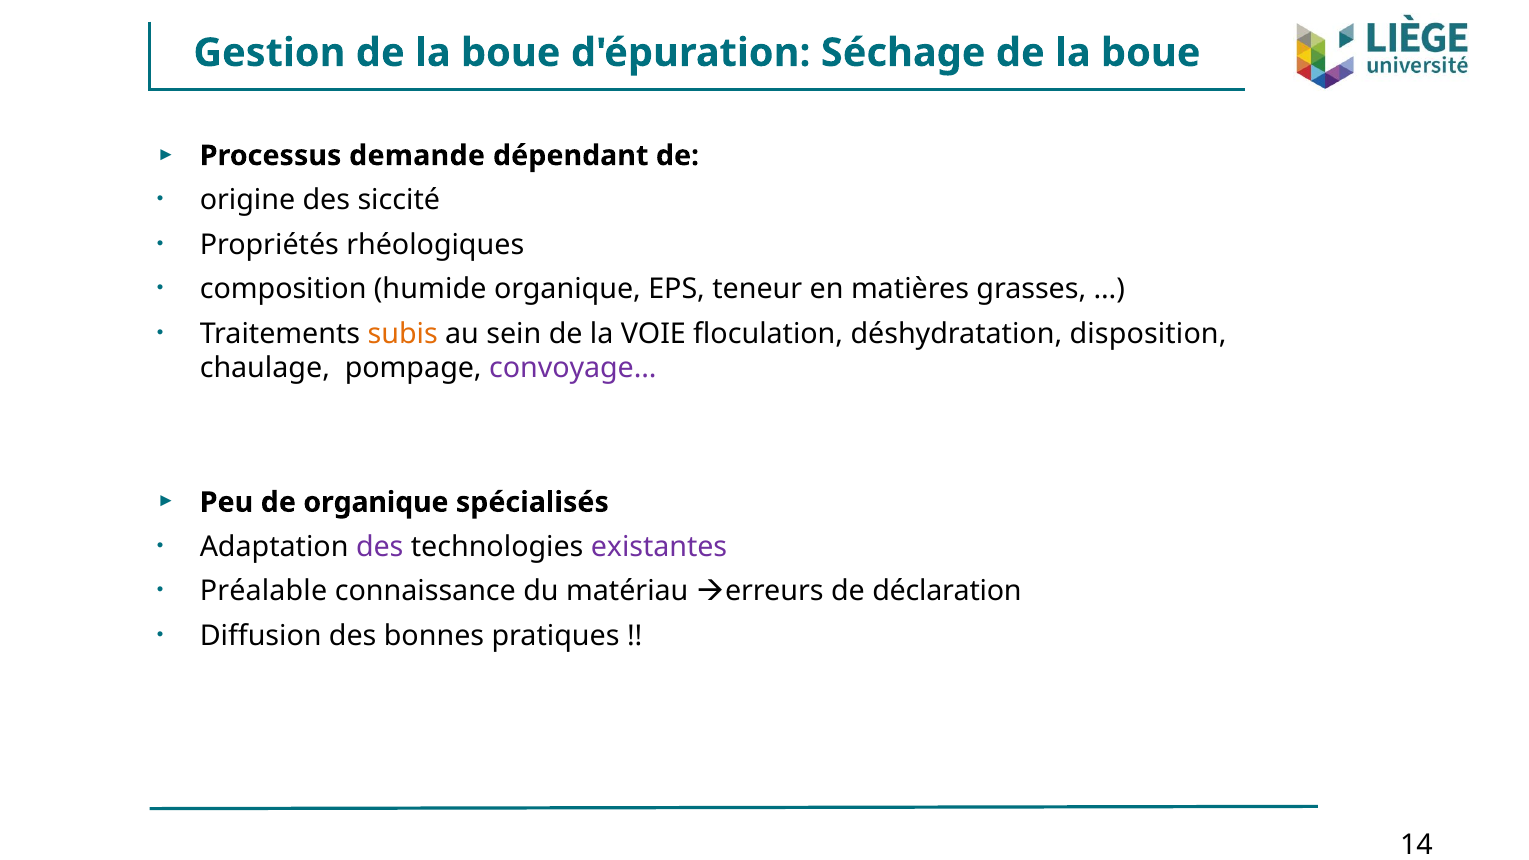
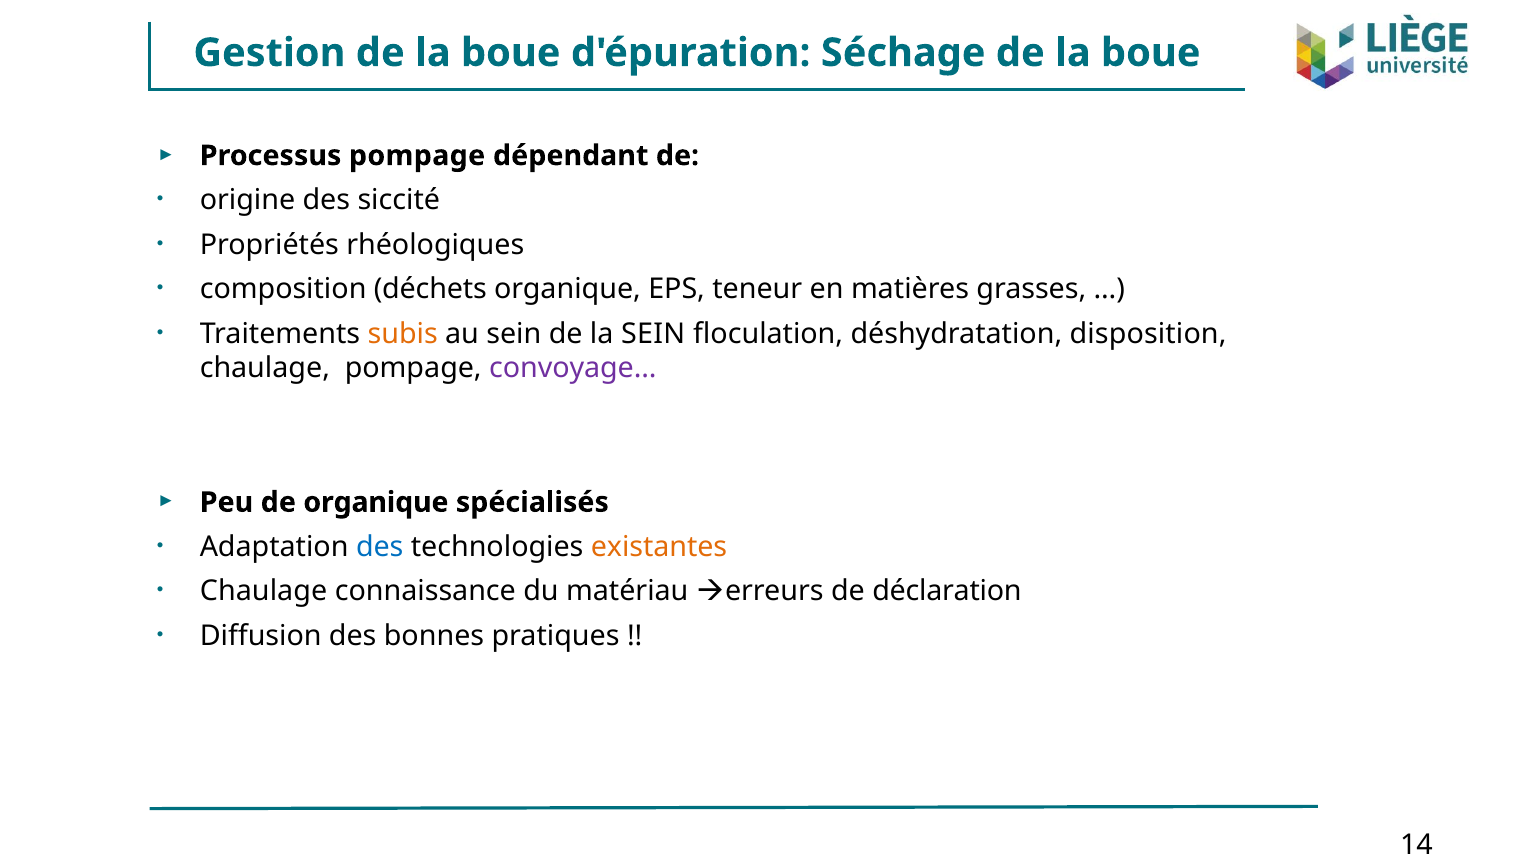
Processus demande: demande -> pompage (417, 156)
humide: humide -> déchets (430, 290)
la VOIE: VOIE -> SEIN (653, 334)
des colour: purple -> blue (380, 547)
existantes colour: purple -> orange (659, 547)
Préalable: Préalable -> Chaulage (264, 592)
